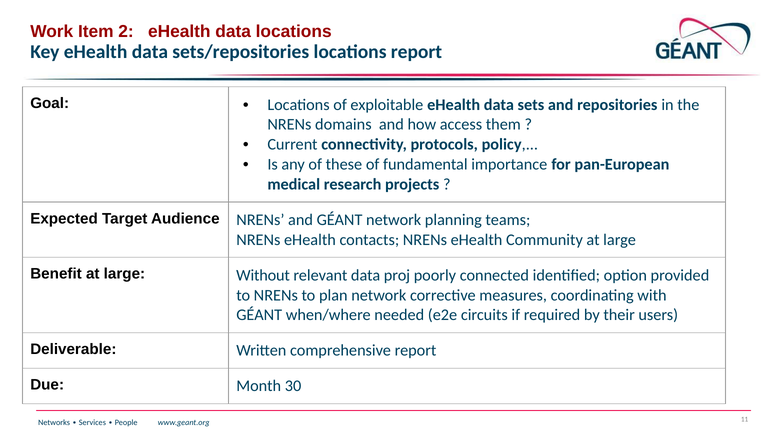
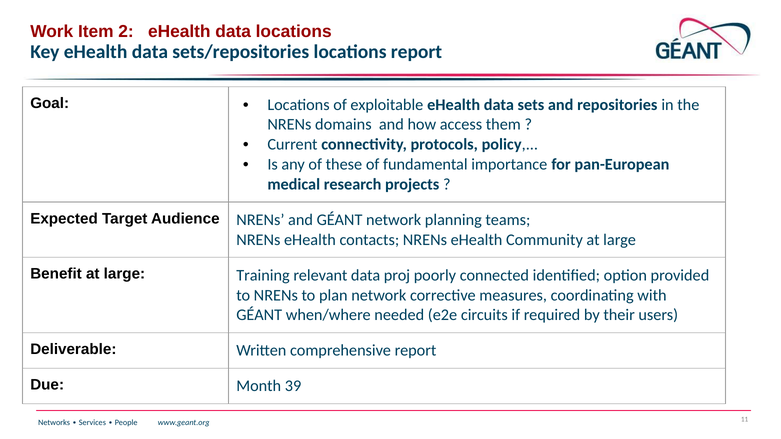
Without: Without -> Training (263, 275)
30: 30 -> 39 (293, 386)
